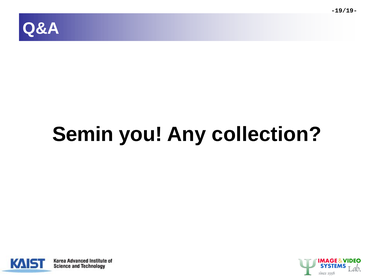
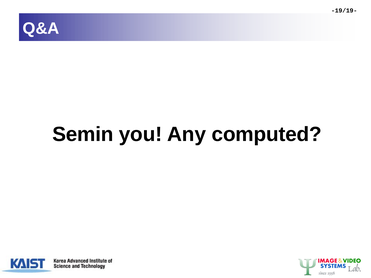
collection: collection -> computed (267, 135)
